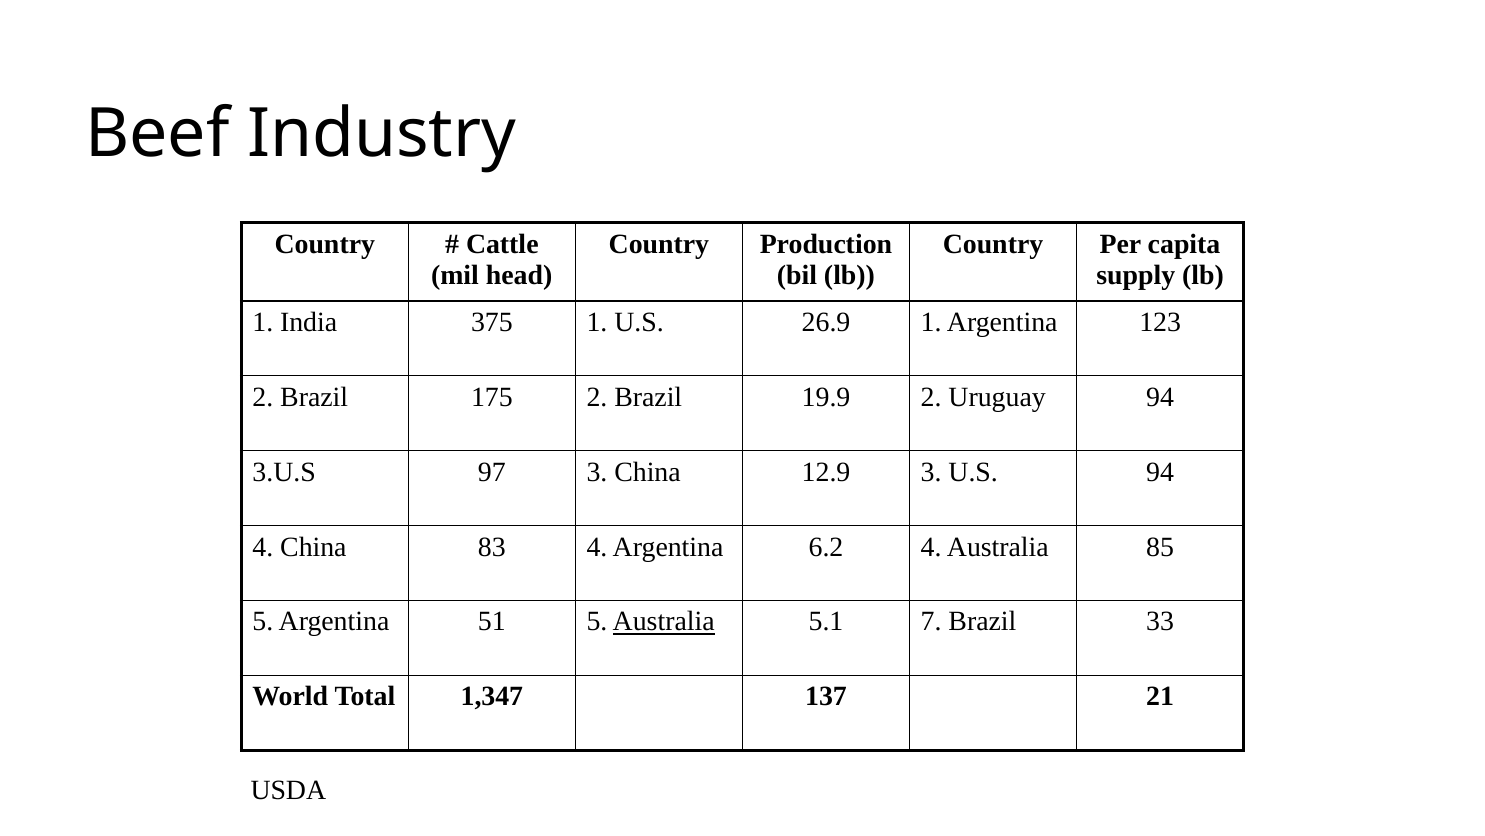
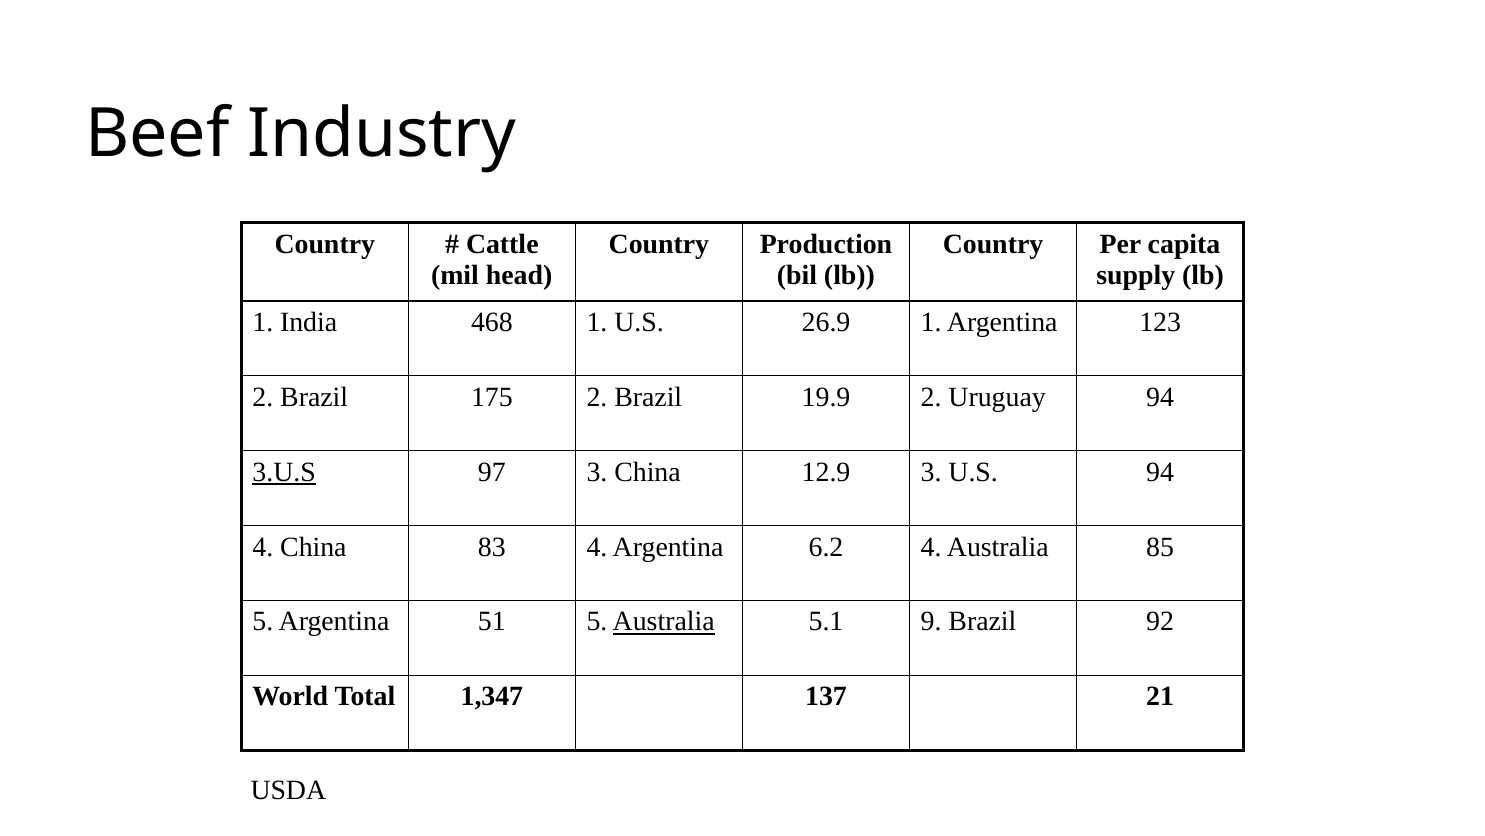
375: 375 -> 468 (492, 322)
3.U.S underline: none -> present (284, 471)
7: 7 -> 9 (931, 621)
33: 33 -> 92 (1160, 621)
